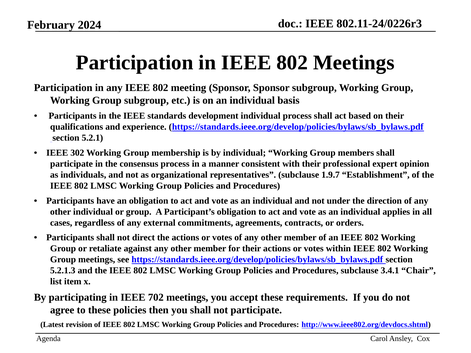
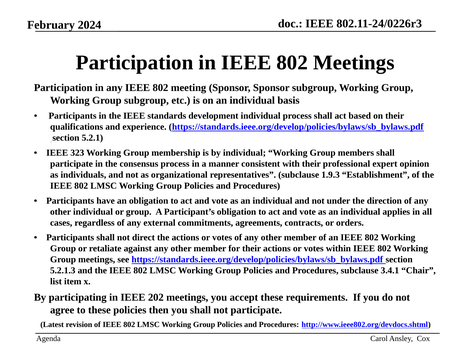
302: 302 -> 323 (77, 153)
1.9.7: 1.9.7 -> 1.9.3 (331, 175)
702: 702 -> 202 (156, 298)
